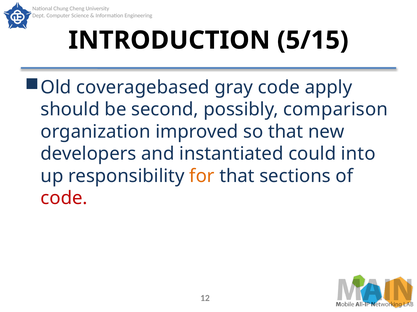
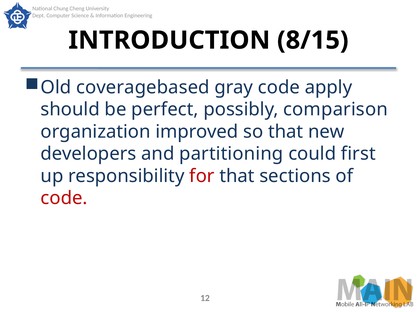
5/15: 5/15 -> 8/15 (313, 40)
second: second -> perfect (165, 110)
instantiated: instantiated -> partitioning (231, 154)
into: into -> first (358, 154)
for colour: orange -> red (202, 176)
